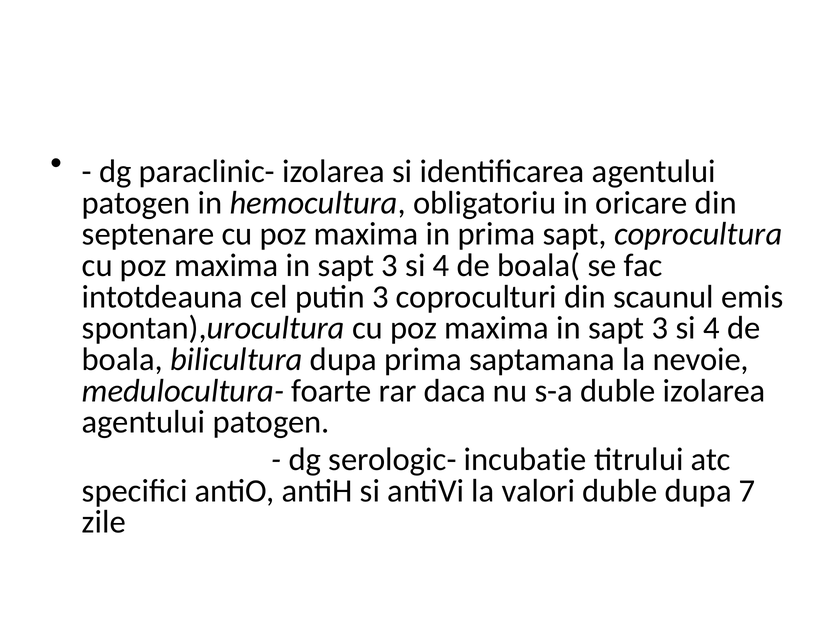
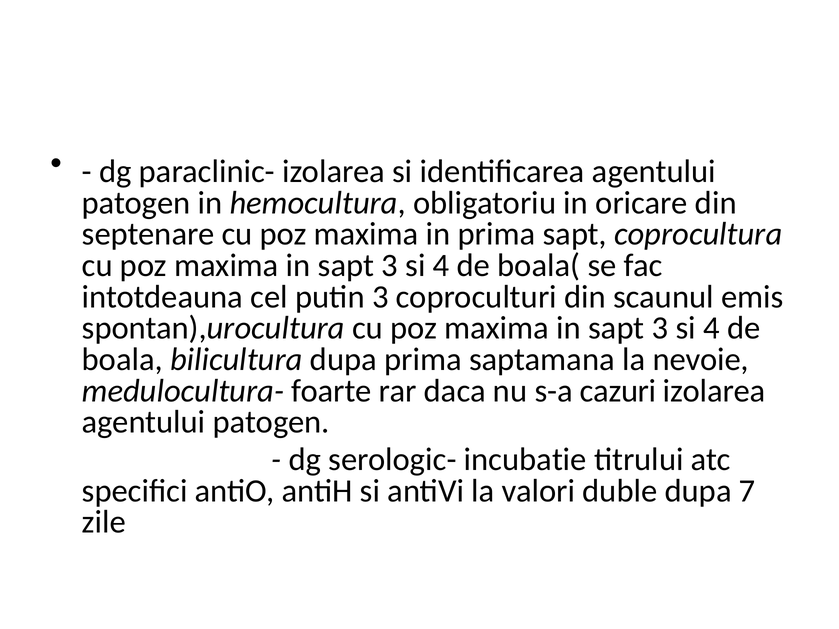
s-a duble: duble -> cazuri (618, 391)
